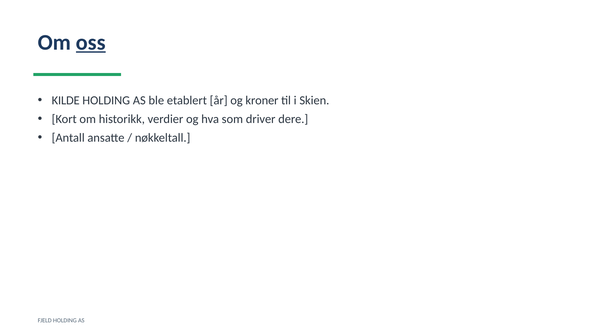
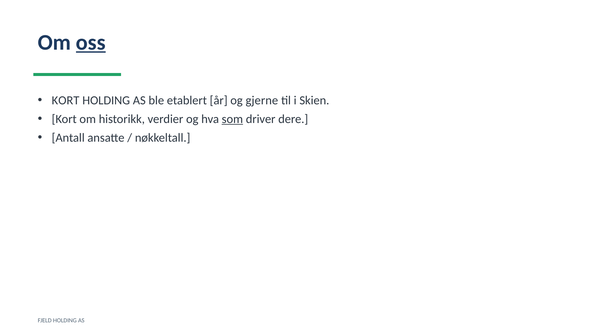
KILDE: KILDE -> KORT (66, 101)
kroner: kroner -> gjerne (262, 101)
som underline: none -> present (232, 119)
